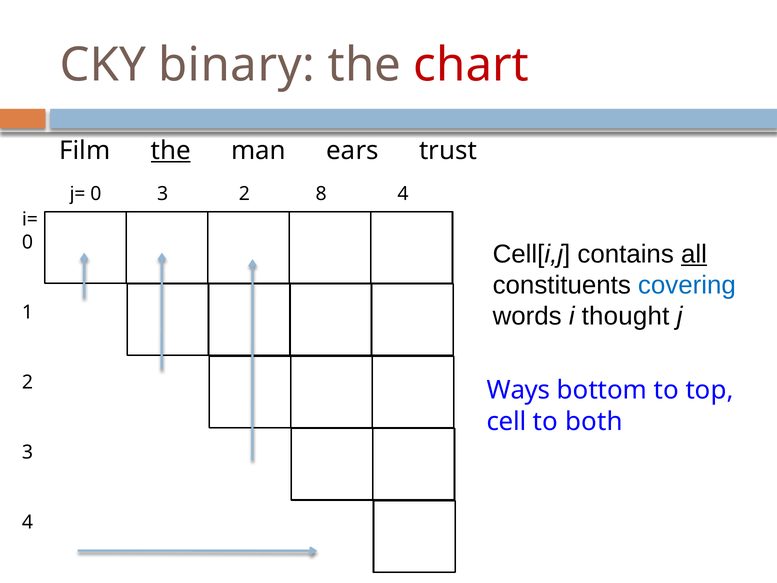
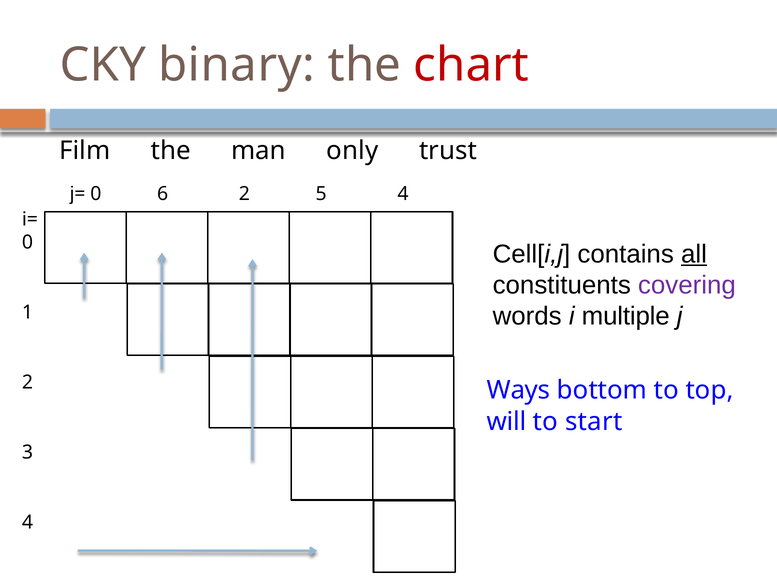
the underline: present -> none (171, 151)
ears: ears -> only (352, 151)
0 3: 3 -> 6 (163, 194)
8: 8 -> 5 (321, 194)
covering colour: blue -> purple (687, 285)
thought: thought -> multiple (626, 316)
cell: cell -> will (507, 421)
both: both -> start (594, 421)
